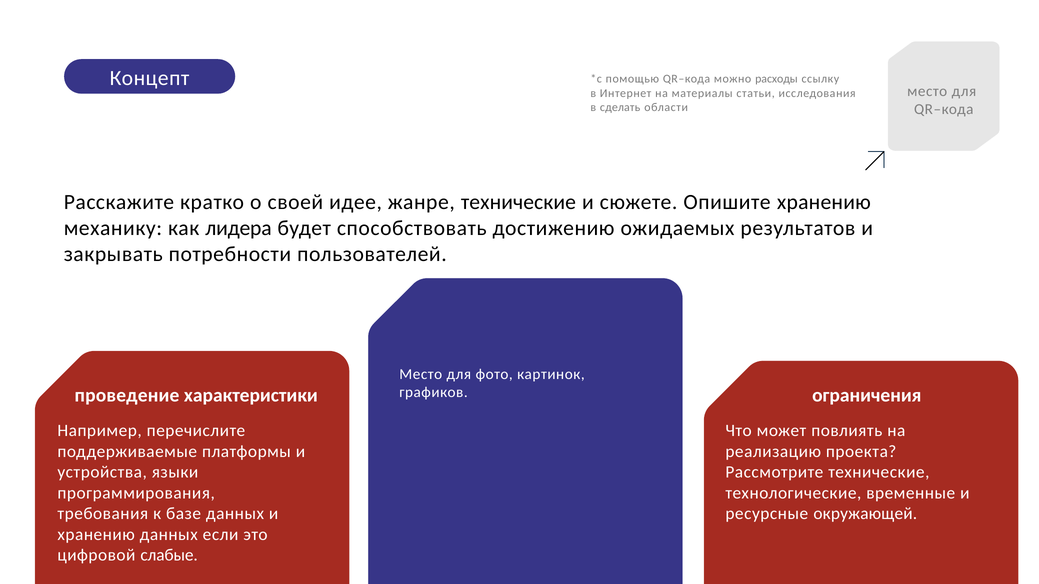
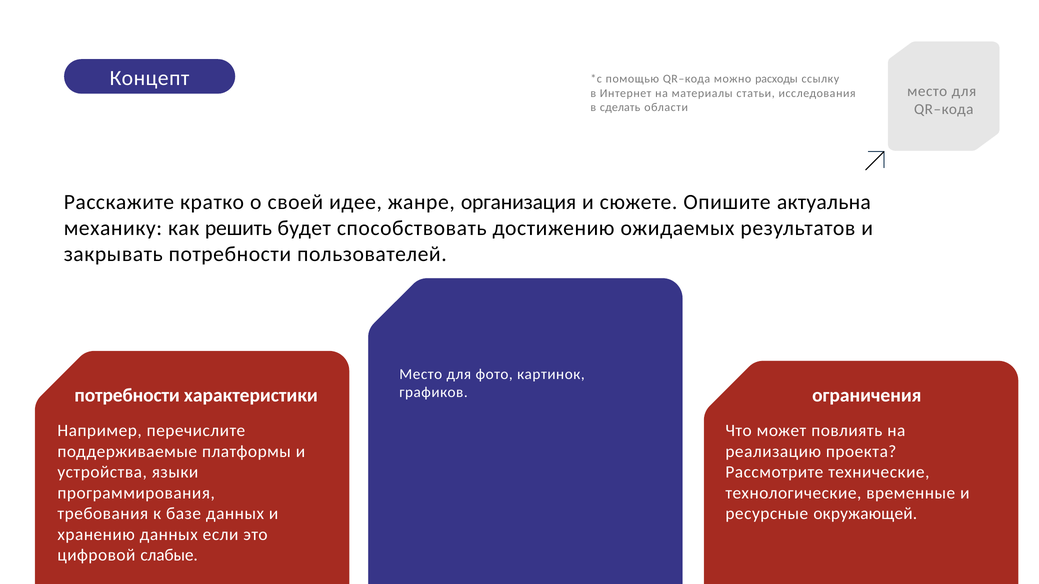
жанре технические: технические -> организация (519, 202)
Опишите хранению: хранению -> актуальна (824, 202)
лидера: лидера -> решить (238, 228)
проведение: проведение -> потребности (127, 396)
